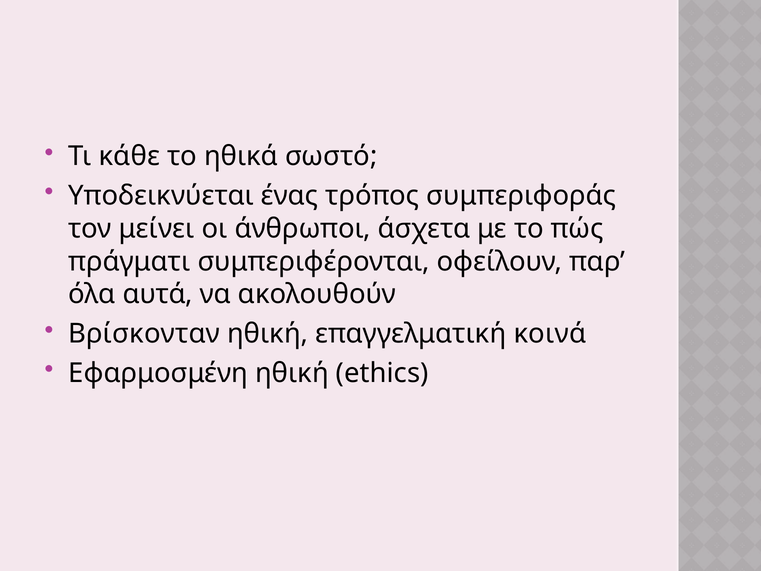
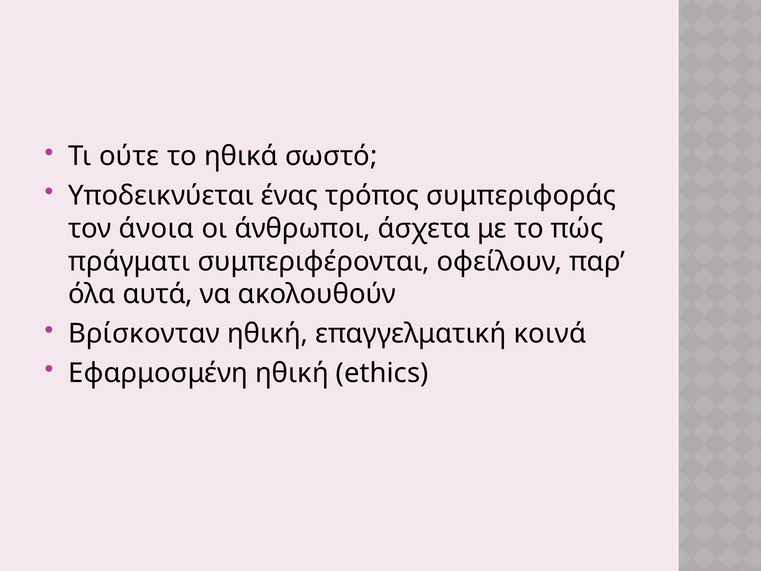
κάθε: κάθε -> ούτε (129, 156)
μείνει: μείνει -> άνοια (156, 228)
